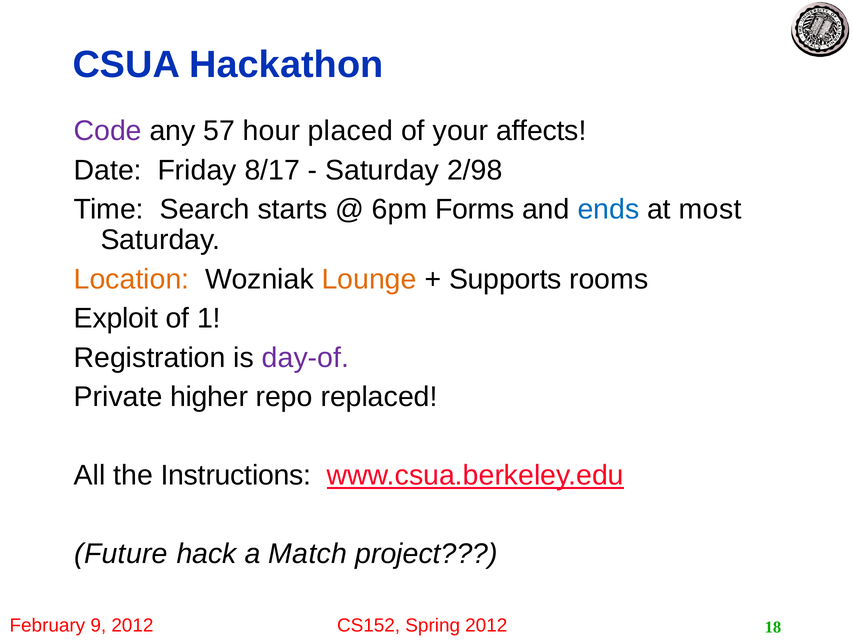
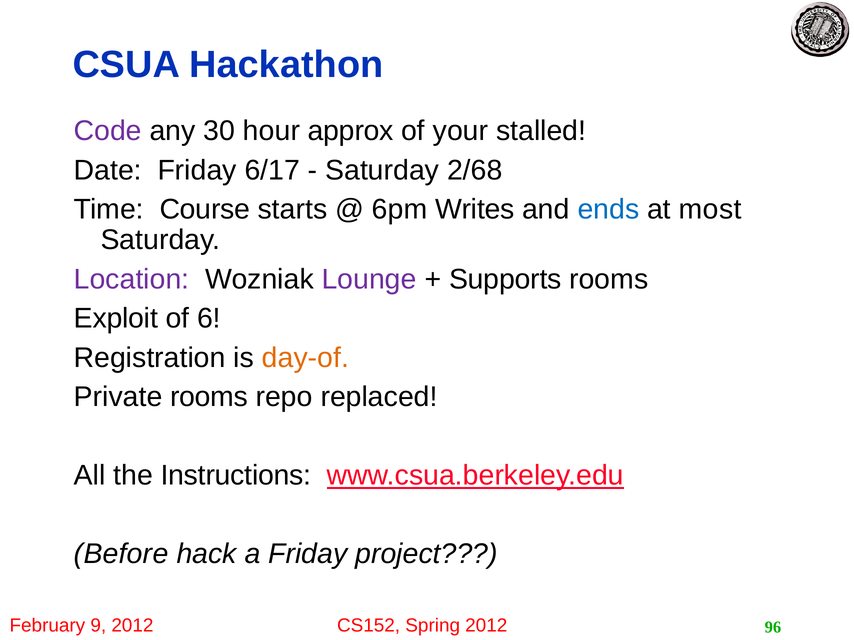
57: 57 -> 30 (219, 131)
placed: placed -> approx (351, 131)
affects: affects -> stalled (541, 131)
8/17: 8/17 -> 6/17 (272, 170)
2/98: 2/98 -> 2/68 (475, 170)
Search: Search -> Course (205, 210)
Forms: Forms -> Writes (475, 210)
Location colour: orange -> purple (132, 280)
Lounge colour: orange -> purple (369, 280)
1: 1 -> 6 (209, 319)
day-of colour: purple -> orange (305, 358)
Private higher: higher -> rooms (209, 397)
Future: Future -> Before (121, 554)
a Match: Match -> Friday (308, 554)
18: 18 -> 96 (773, 628)
